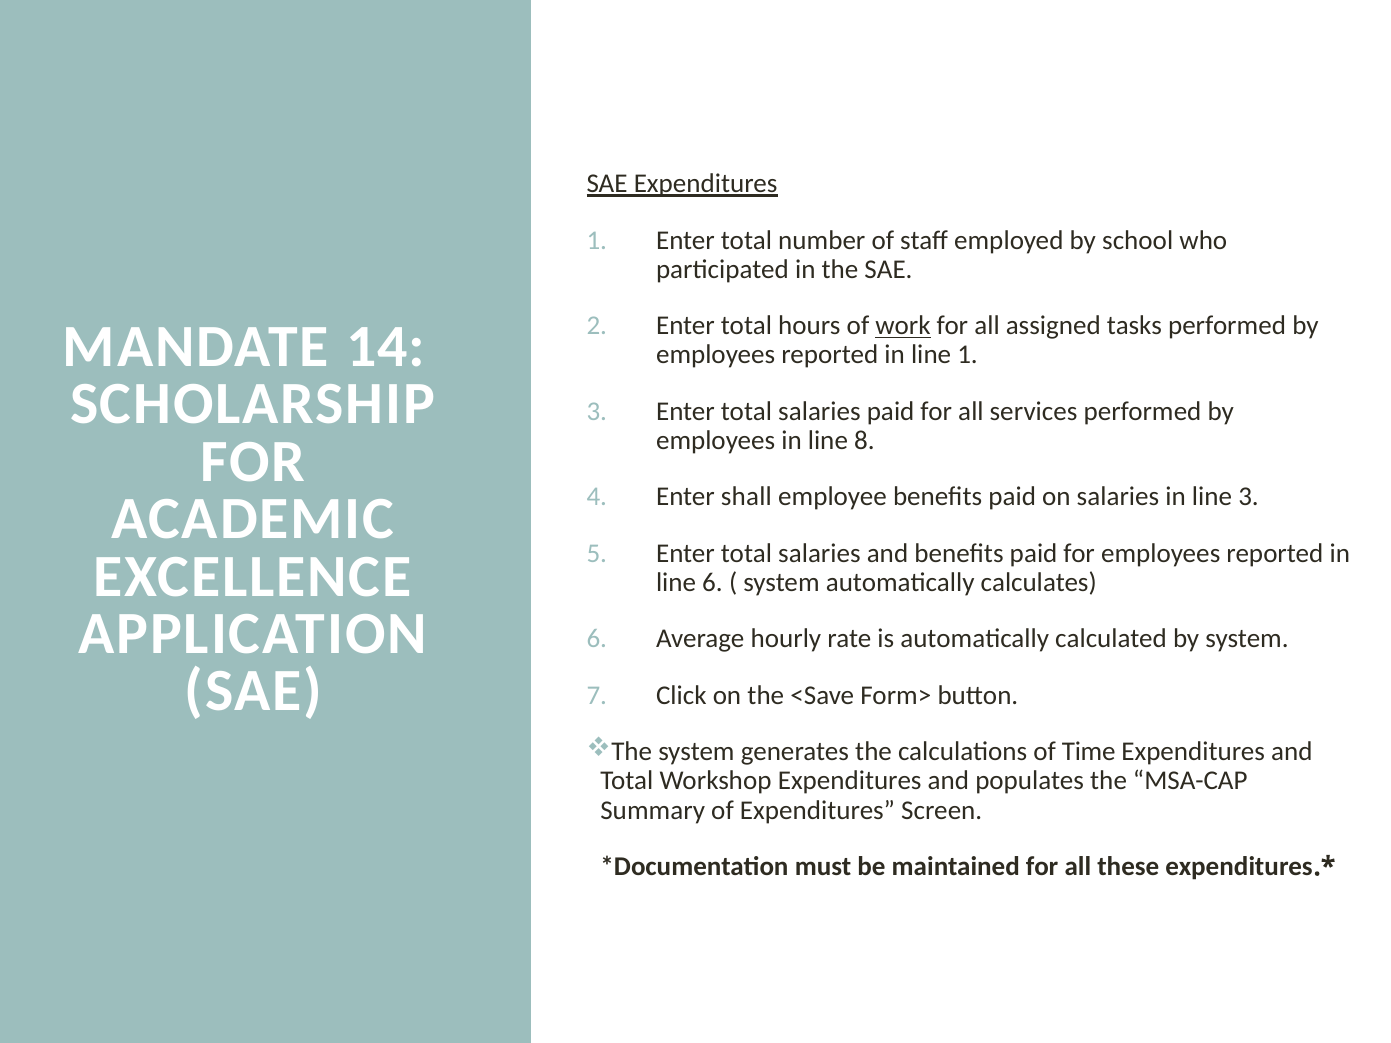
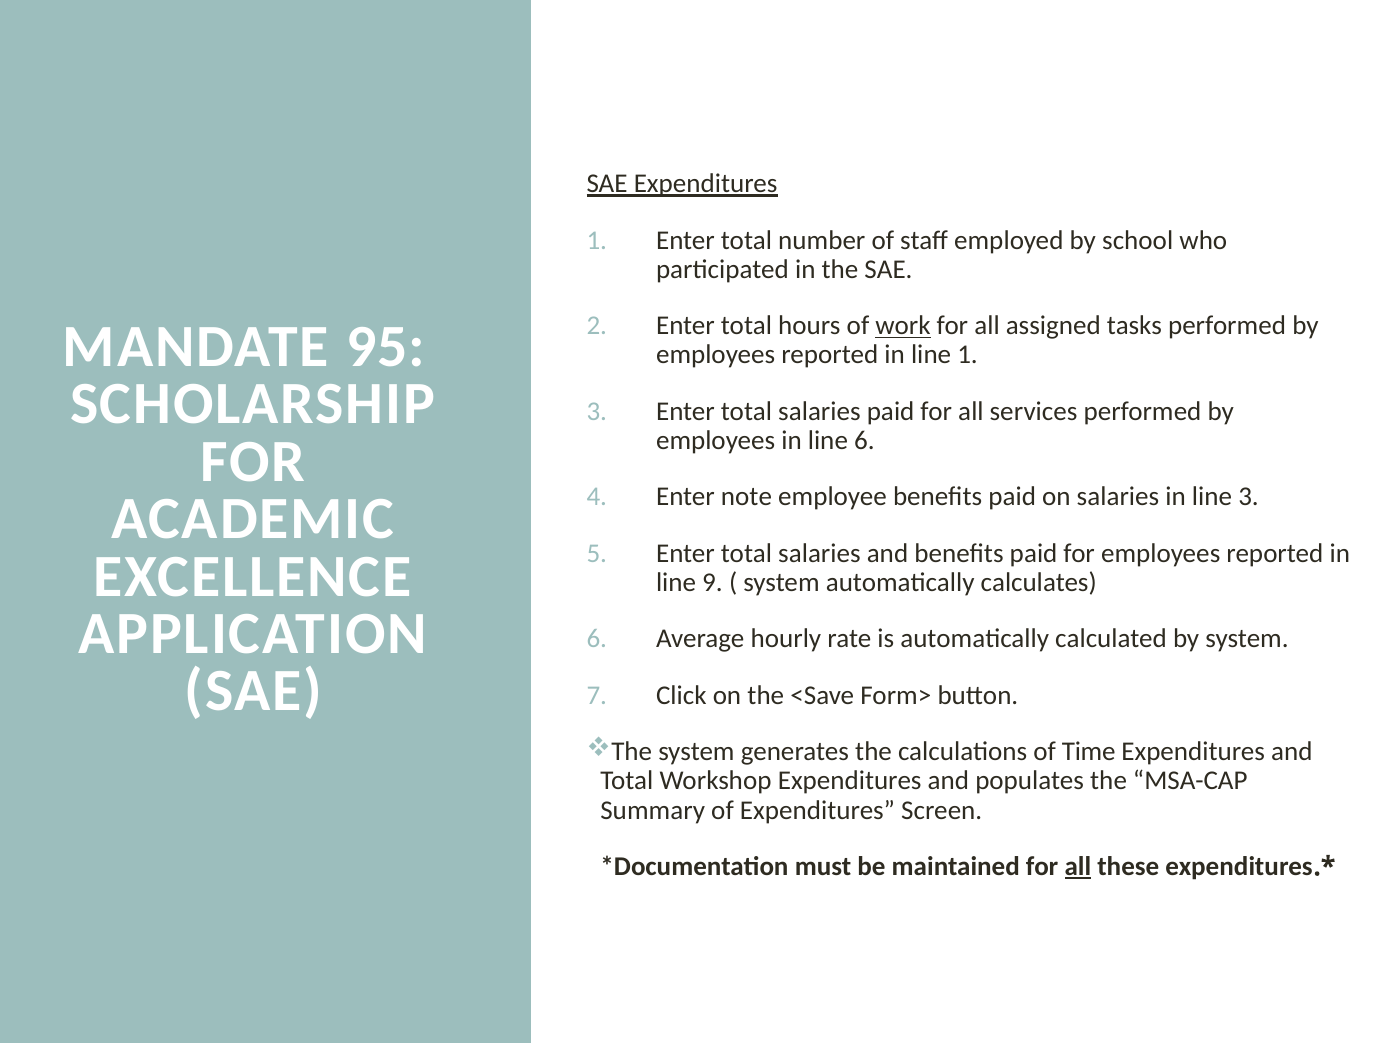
14: 14 -> 95 (386, 347)
line 8: 8 -> 6 (864, 441)
shall: shall -> note (746, 497)
line 6: 6 -> 9 (712, 583)
all underline: none -> present (1078, 867)
